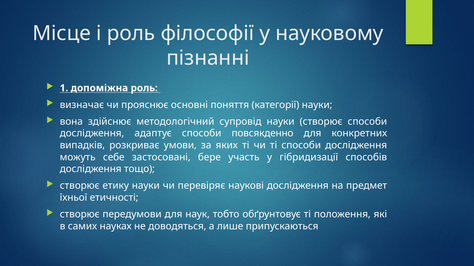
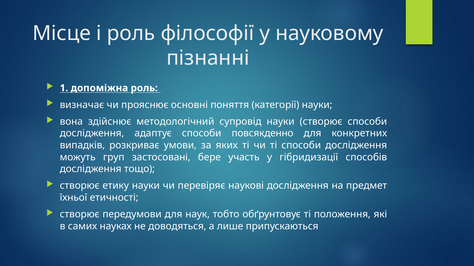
себе: себе -> груп (114, 157)
